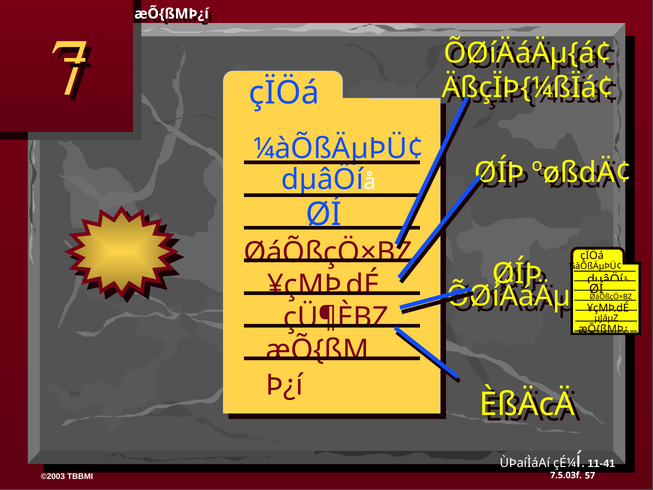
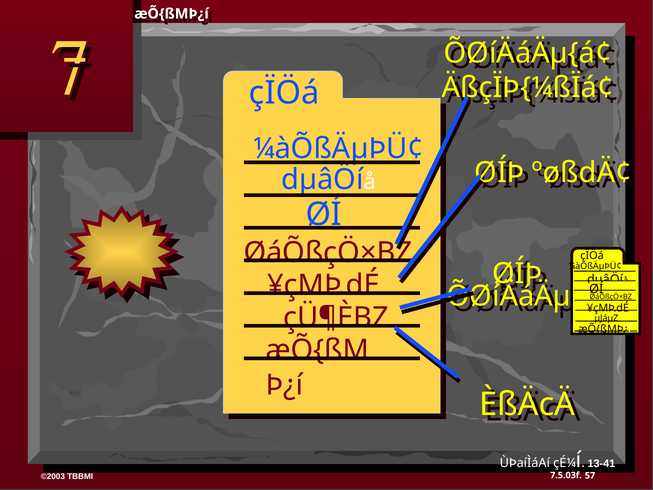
11-41: 11-41 -> 13-41 (601, 464)
